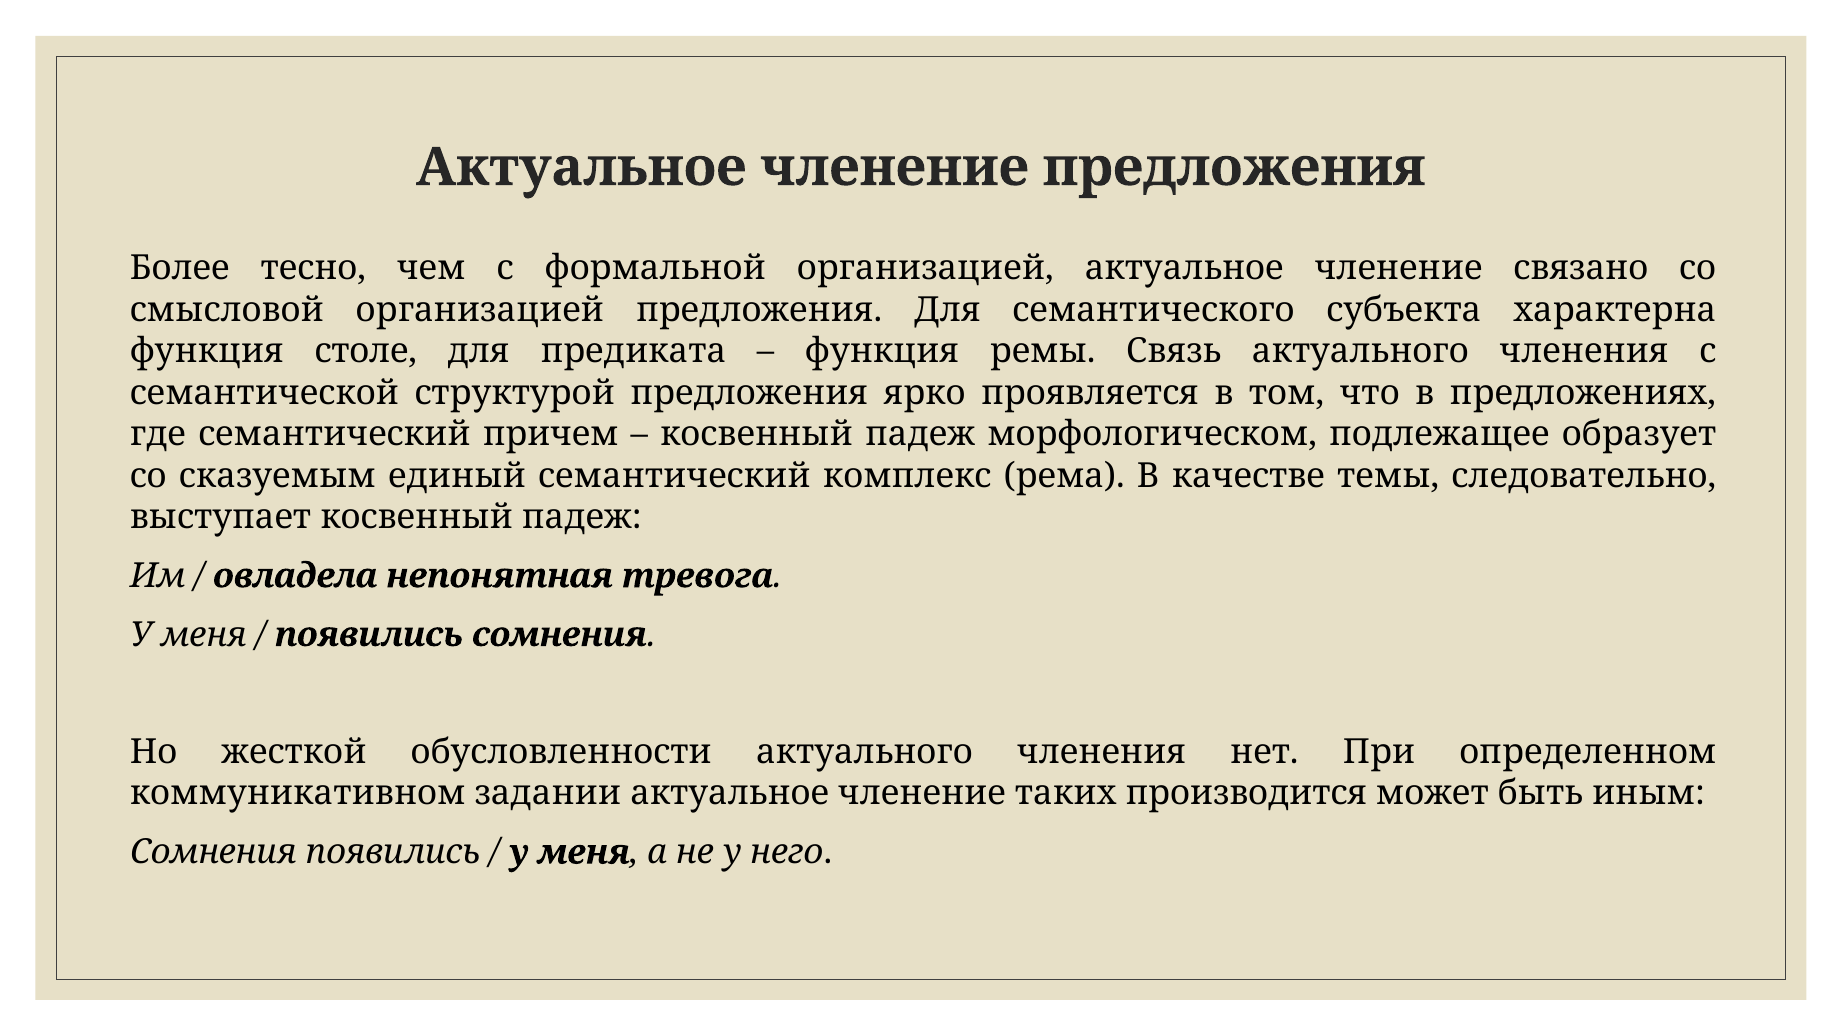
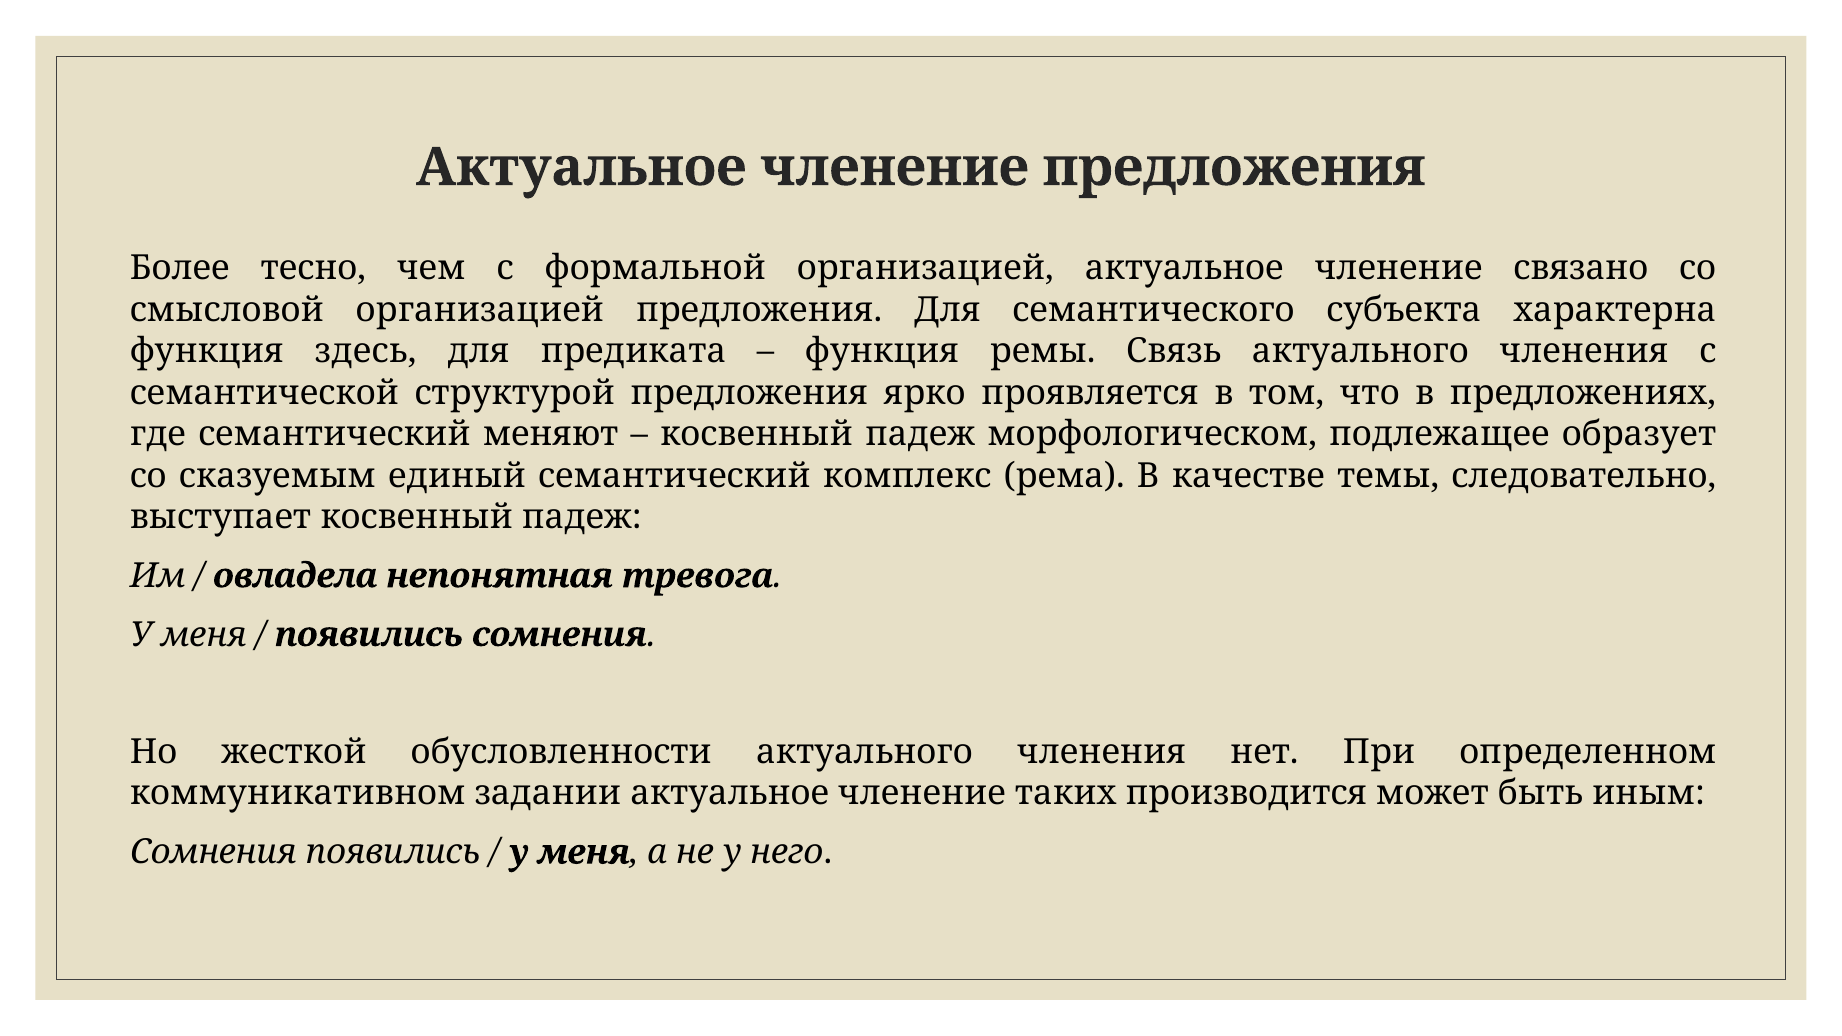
столе: столе -> здесь (366, 351)
причем: причем -> меняют (551, 434)
